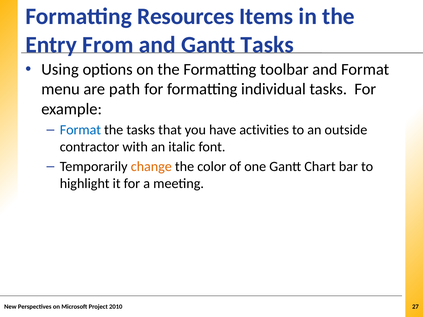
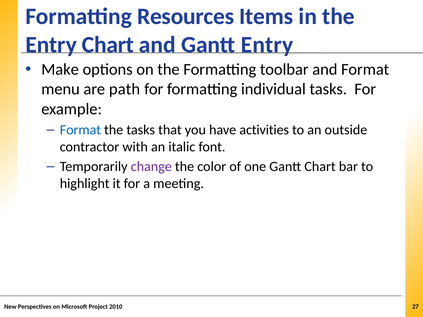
Entry From: From -> Chart (108, 45)
Gantt Tasks: Tasks -> Entry (267, 45)
Using: Using -> Make (60, 70)
change colour: orange -> purple (151, 167)
